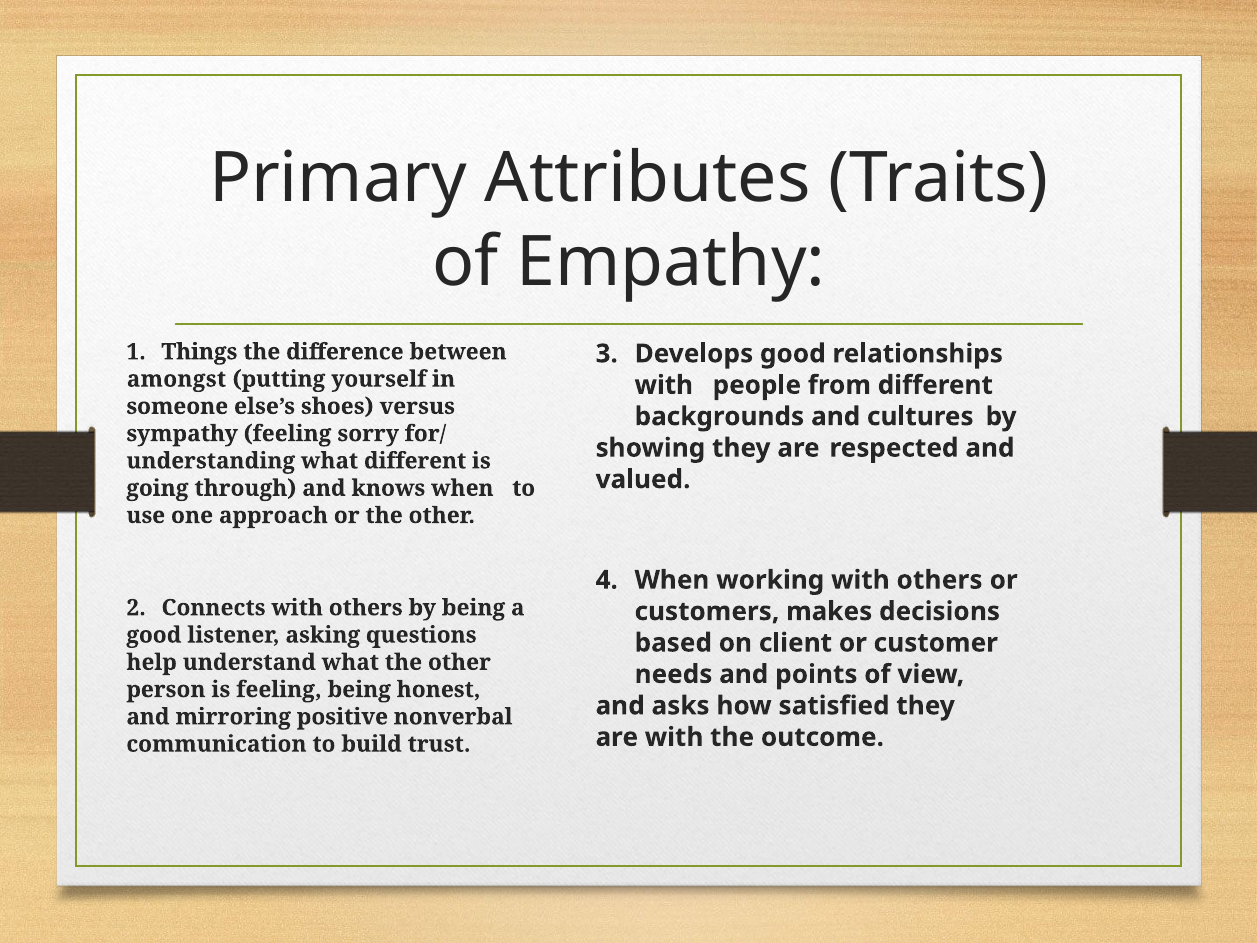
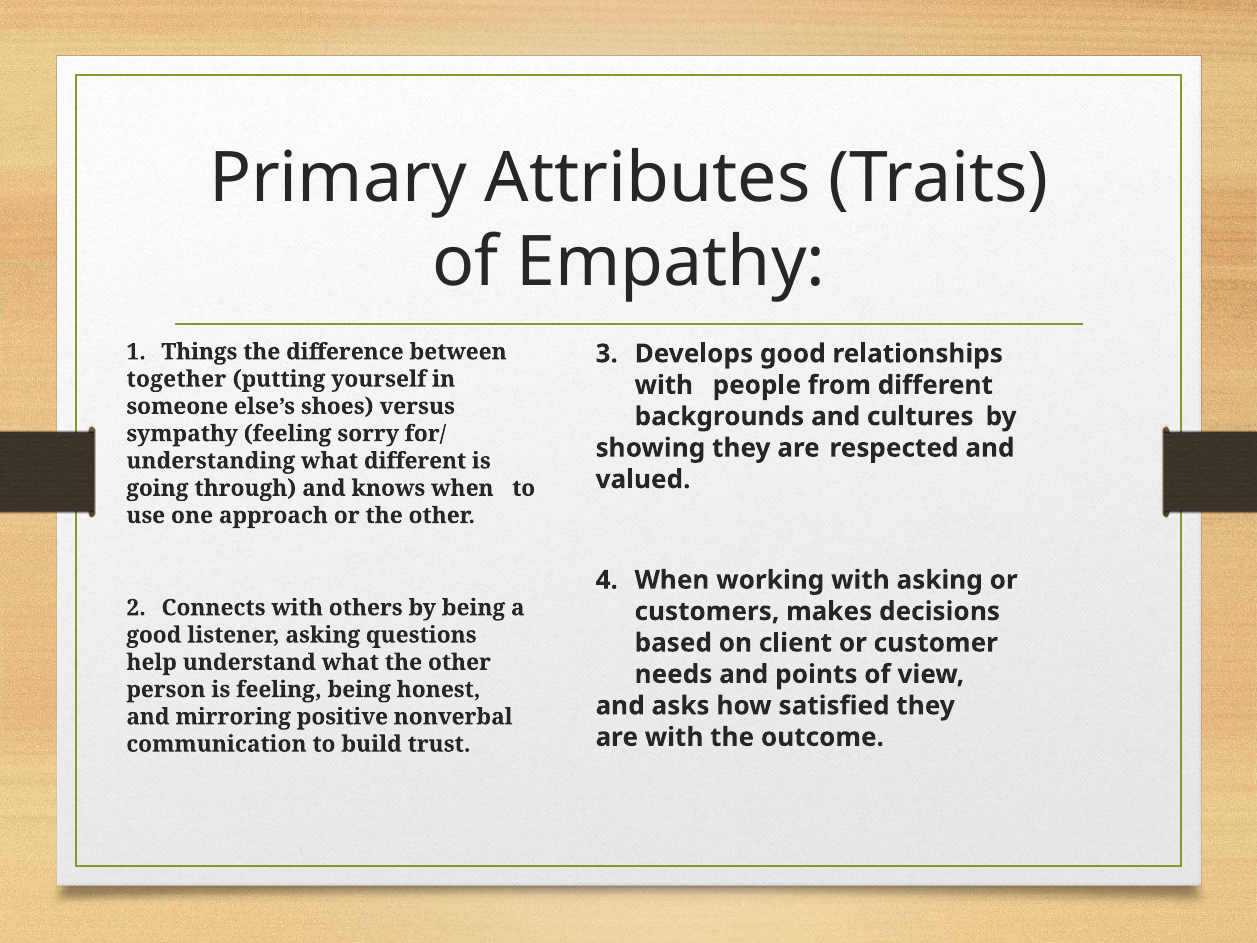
amongst: amongst -> together (176, 379)
working with others: others -> asking (940, 580)
